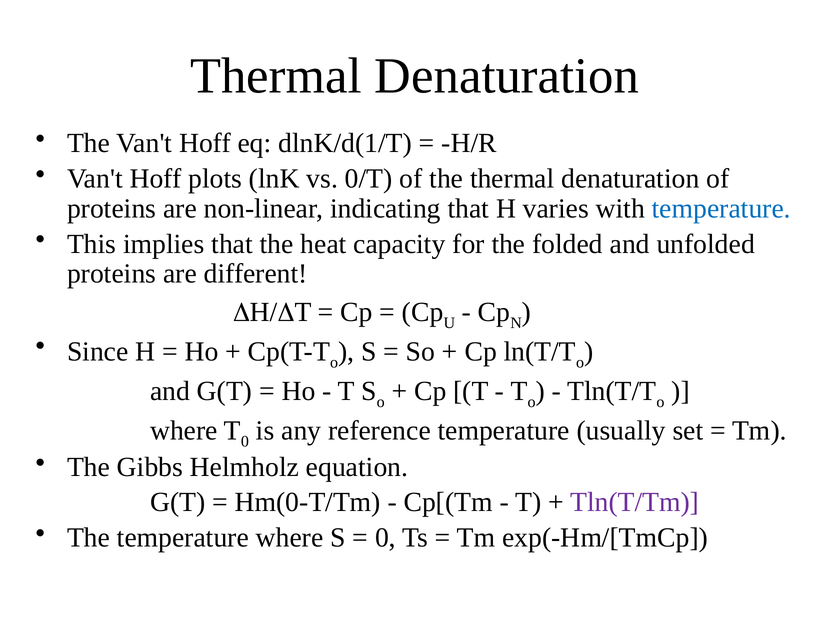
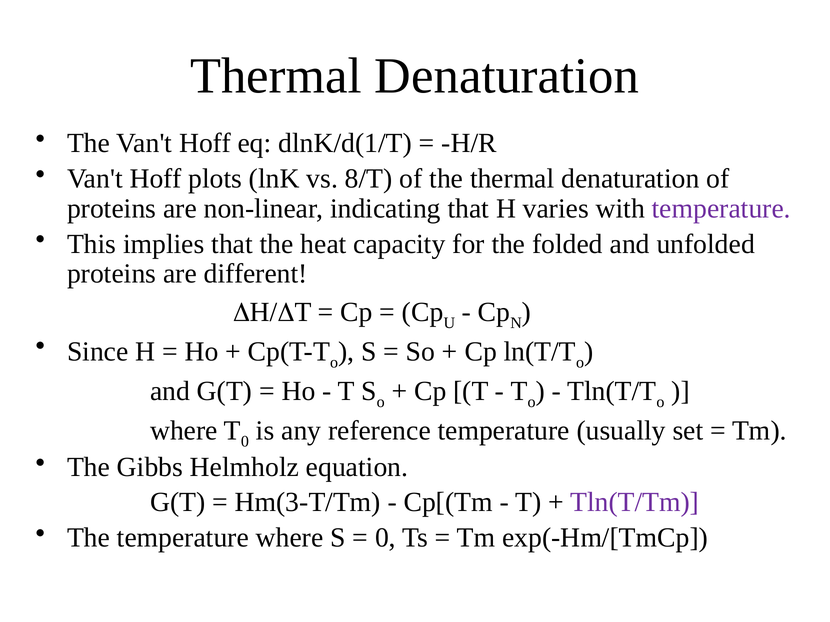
0/T: 0/T -> 8/T (369, 179)
temperature colour: blue -> purple (721, 209)
Hm(0-T/Tm: Hm(0-T/Tm -> Hm(3-T/Tm (308, 503)
